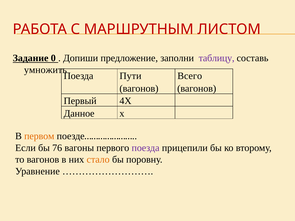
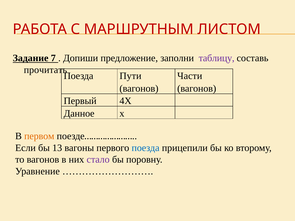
0: 0 -> 7 (53, 58)
умножить: умножить -> прочитать (45, 70)
Всего: Всего -> Части (190, 76)
76: 76 -> 13 (57, 148)
поезда colour: purple -> blue (146, 148)
стало colour: orange -> purple (98, 160)
